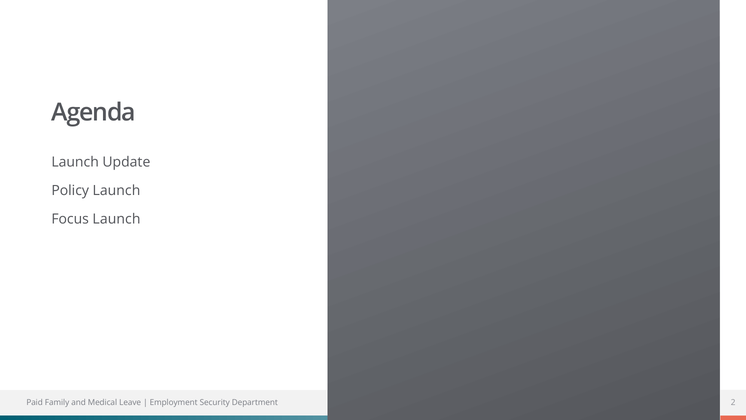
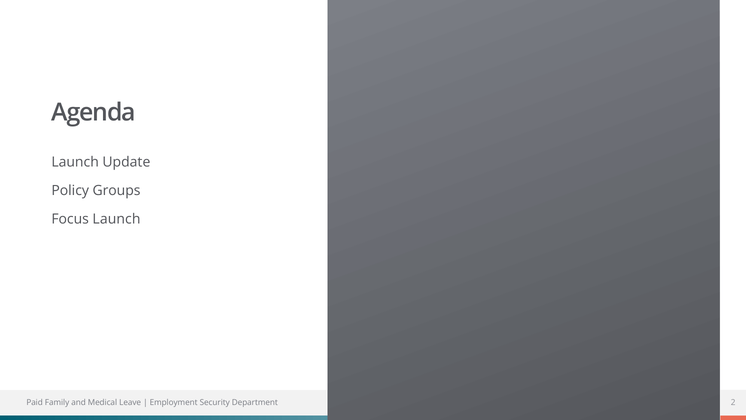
Policy Launch: Launch -> Groups (116, 190)
